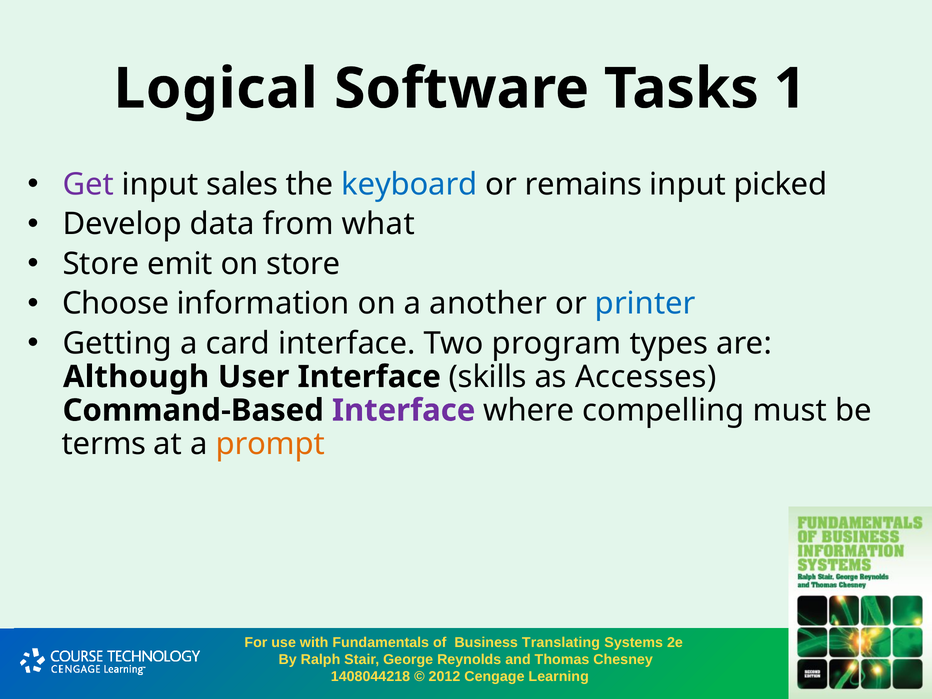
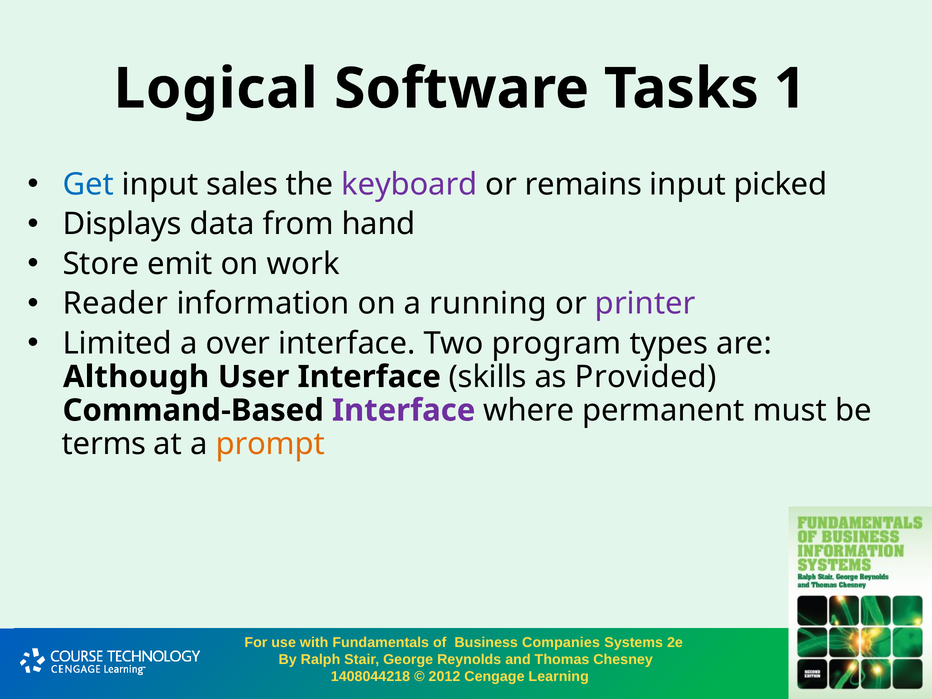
Get colour: purple -> blue (88, 184)
keyboard colour: blue -> purple (409, 184)
Develop: Develop -> Displays (122, 224)
what: what -> hand (379, 224)
on store: store -> work (303, 264)
Choose: Choose -> Reader (115, 304)
another: another -> running (488, 304)
printer colour: blue -> purple (645, 304)
Getting: Getting -> Limited (117, 343)
card: card -> over (238, 343)
Accesses: Accesses -> Provided (646, 377)
compelling: compelling -> permanent (663, 410)
Translating: Translating -> Companies (561, 643)
